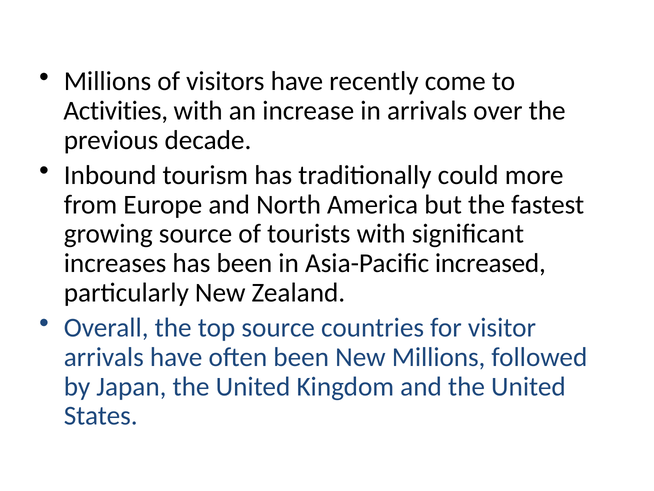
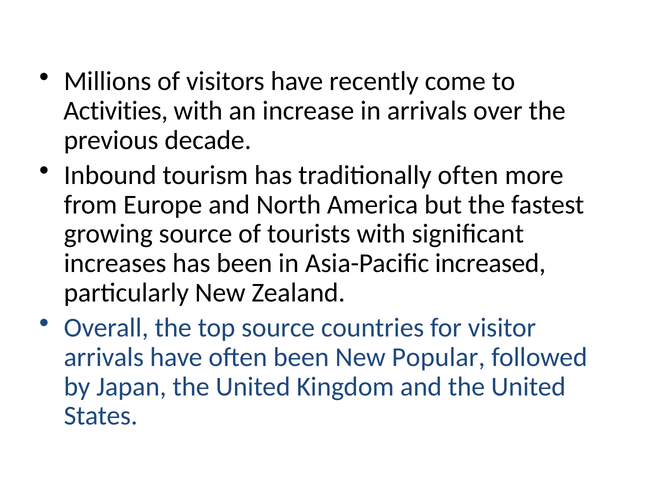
traditionally could: could -> often (468, 175)
New Millions: Millions -> Popular (438, 357)
